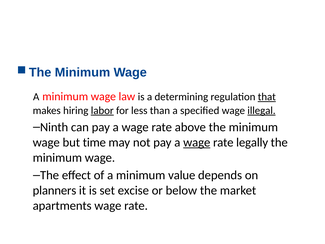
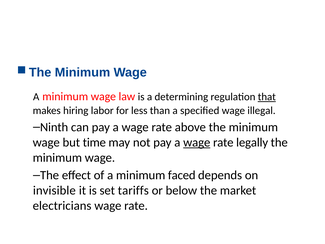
labor underline: present -> none (102, 110)
illegal underline: present -> none (262, 110)
value: value -> faced (182, 175)
planners: planners -> invisible (54, 190)
excise: excise -> tariffs (133, 190)
apartments: apartments -> electricians (62, 205)
